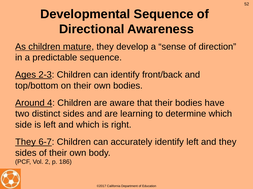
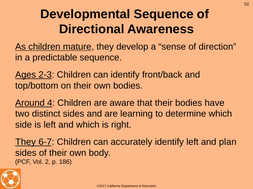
and they: they -> plan (228, 142)
